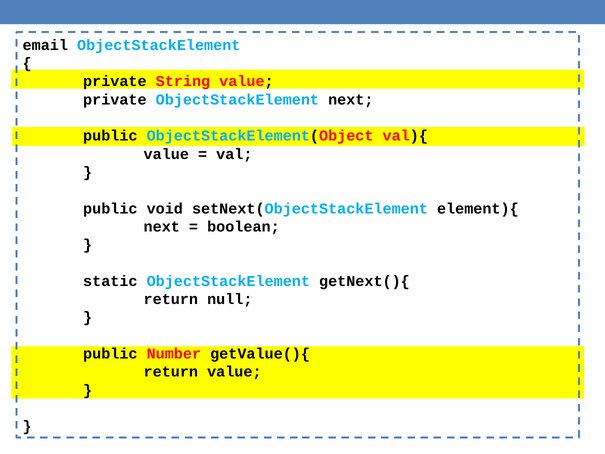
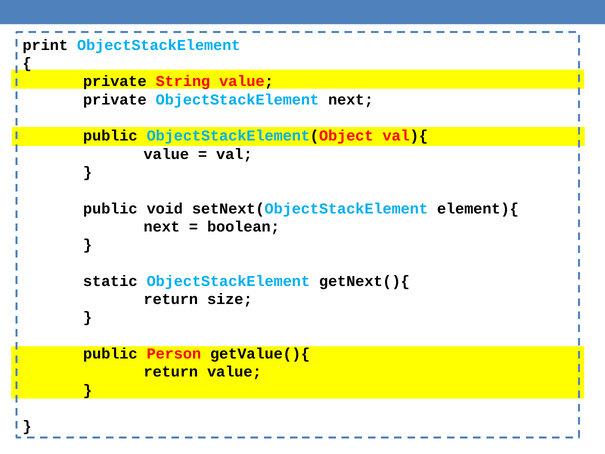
email: email -> print (45, 45)
null: null -> size (230, 299)
Number: Number -> Person (174, 354)
